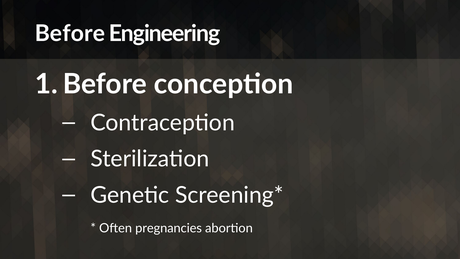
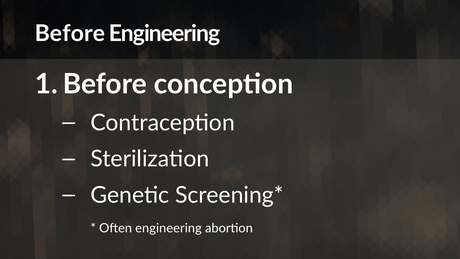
Often pregnancies: pregnancies -> engineering (168, 228)
